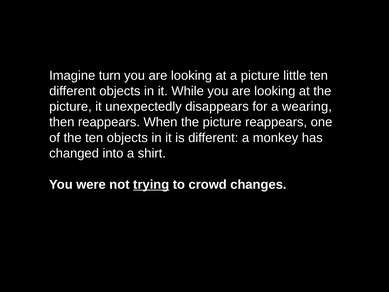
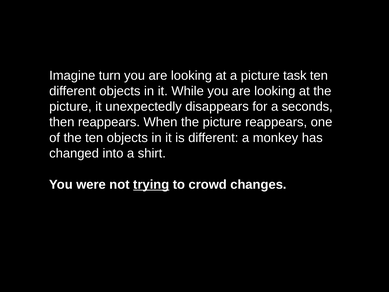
little: little -> task (295, 75)
wearing: wearing -> seconds (307, 107)
